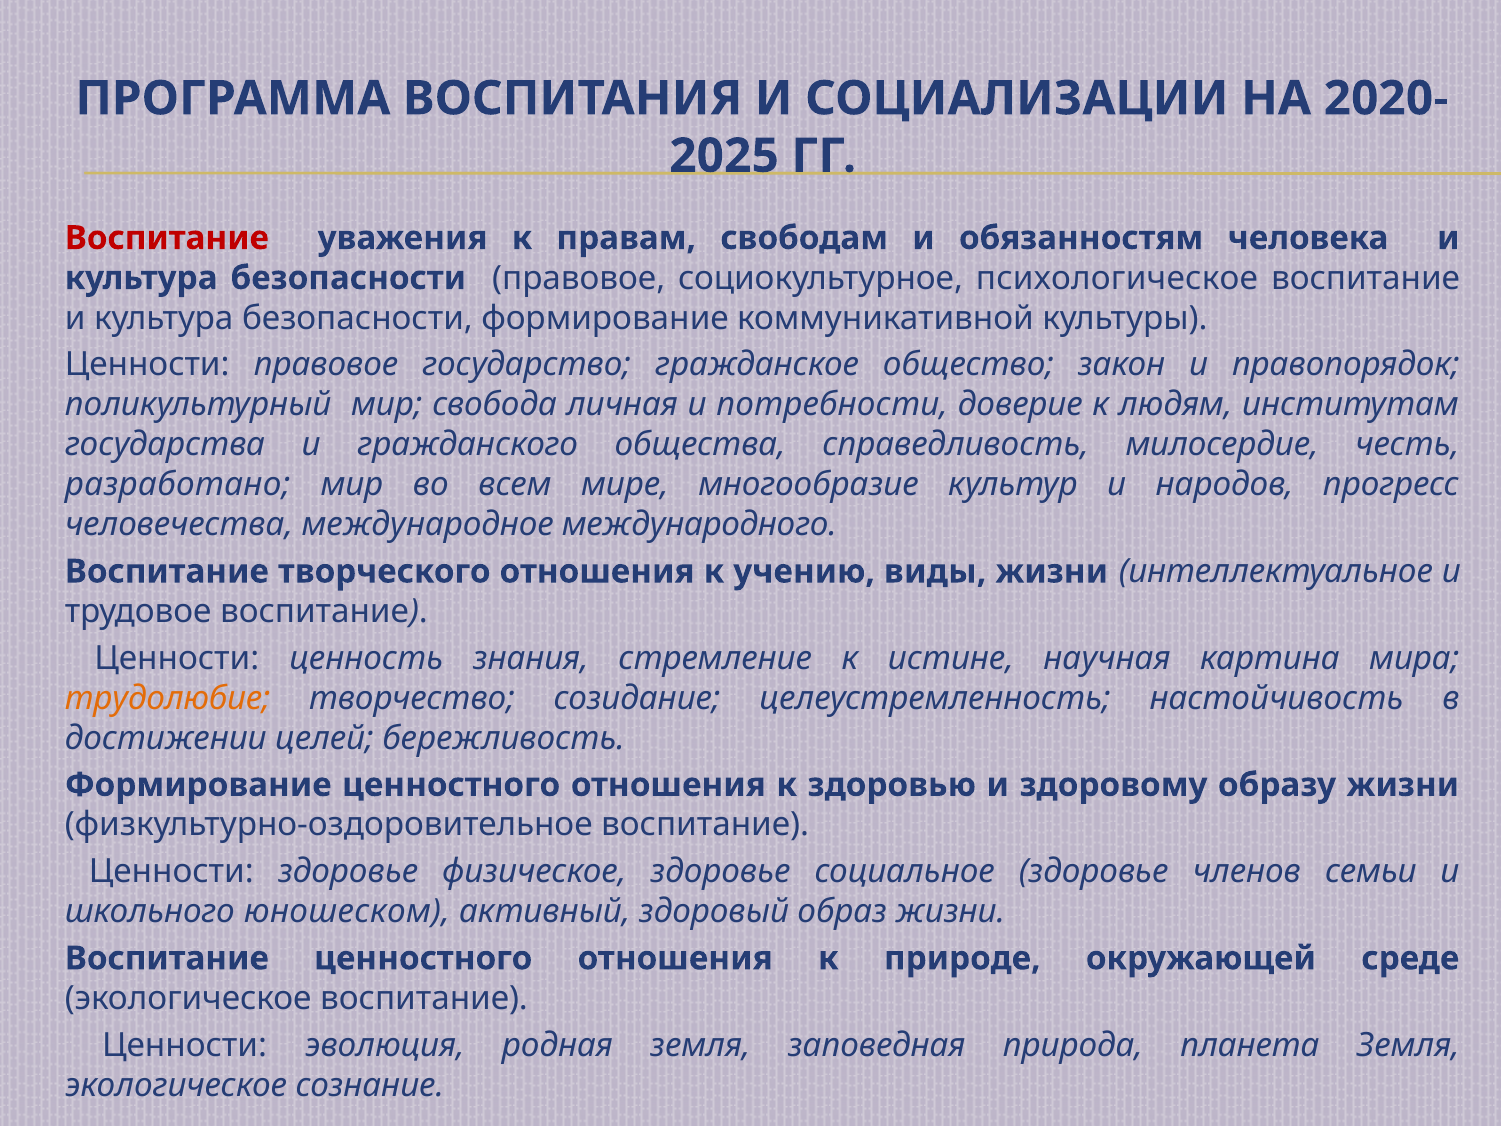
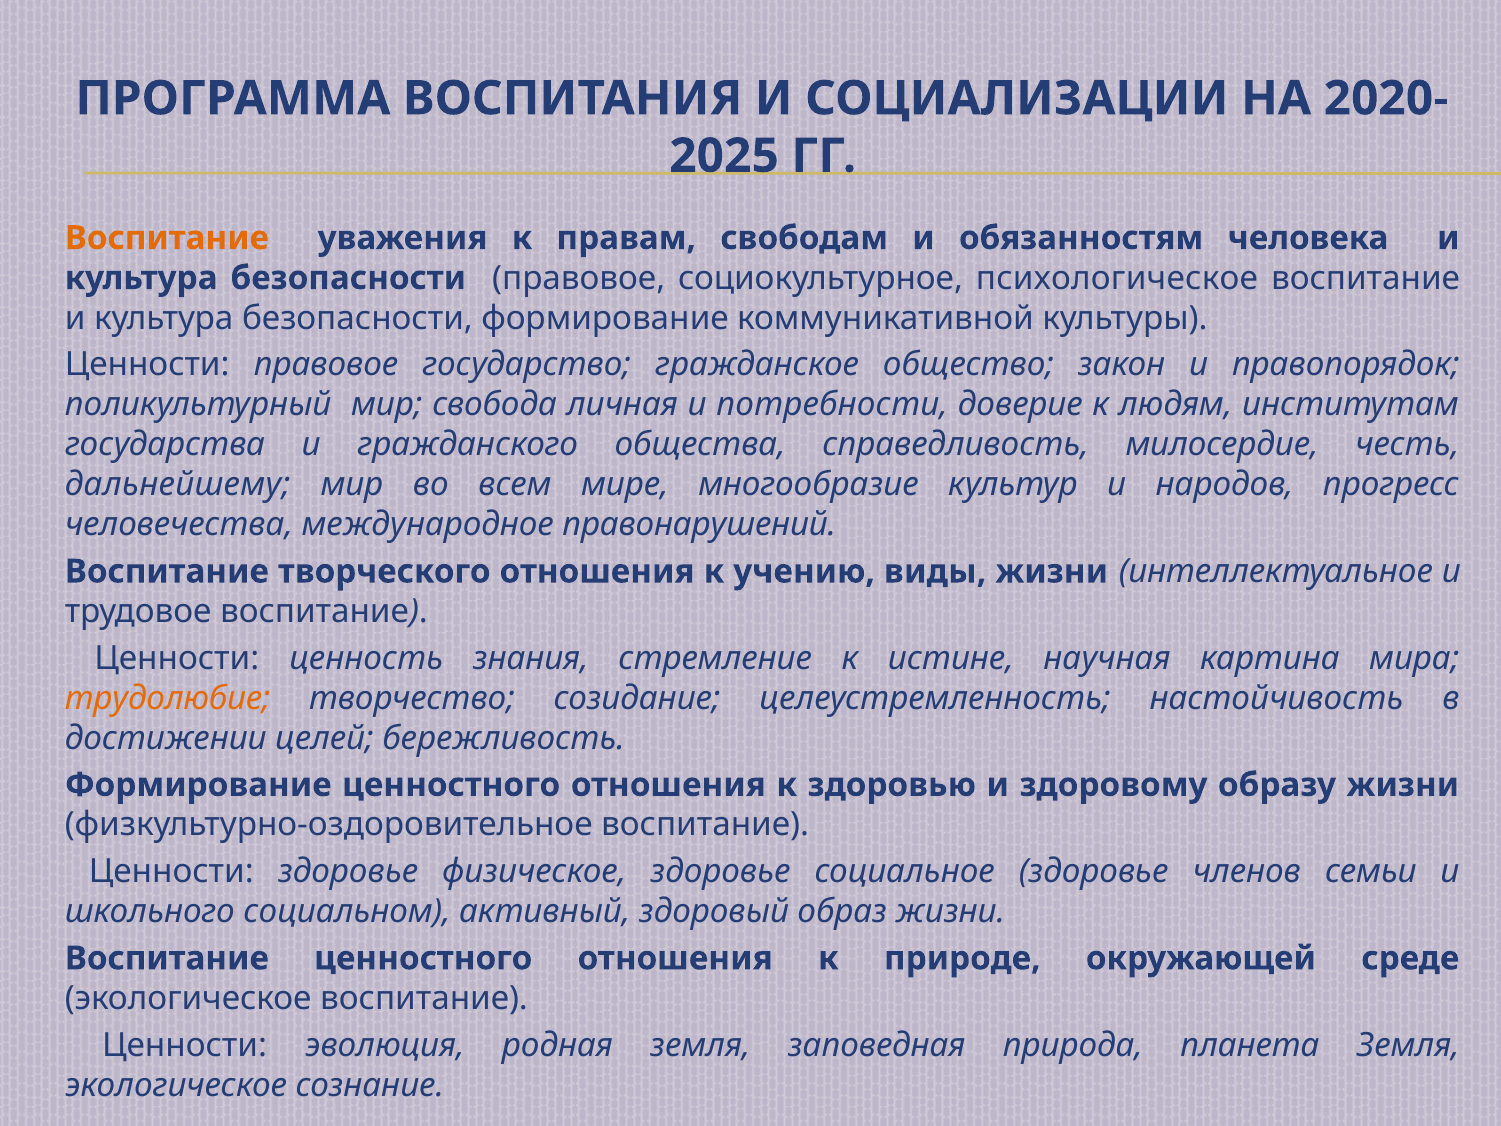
Воспитание colour: red -> orange (167, 238)
разработано: разработано -> дальнейшему (178, 485)
международного: международного -> правонарушений (699, 525)
юношеском: юношеском -> социальном (347, 911)
